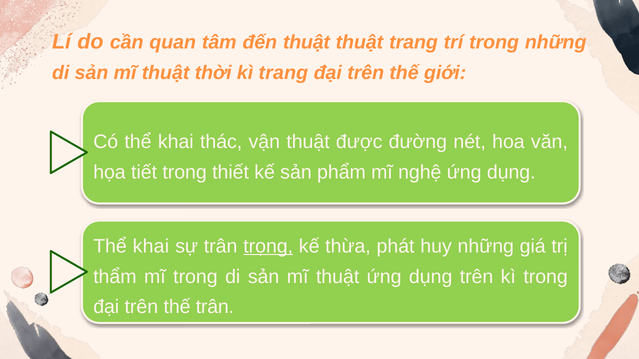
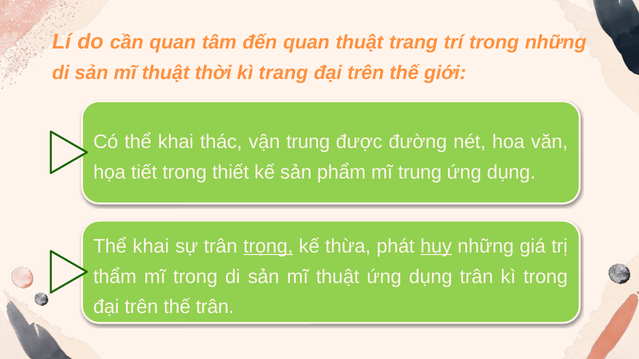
đến thuật: thuật -> quan (306, 42)
vận thuật: thuật -> trung (308, 142)
mĩ nghệ: nghệ -> trung (420, 173)
huy underline: none -> present (436, 247)
dụng trên: trên -> trân (477, 277)
